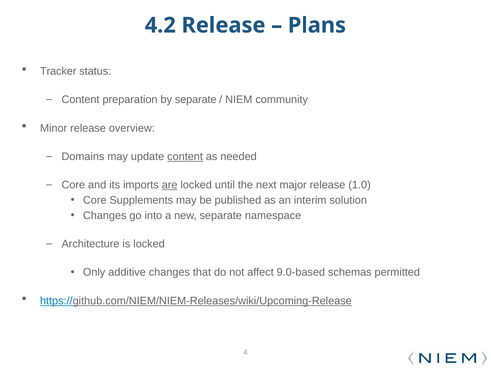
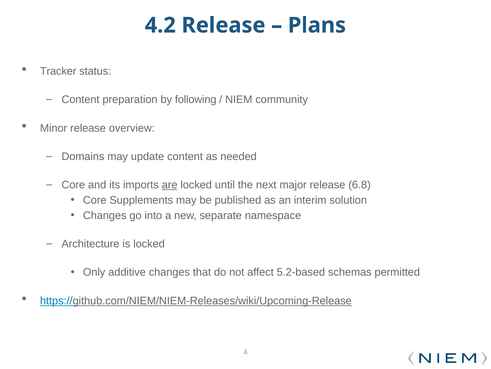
by separate: separate -> following (196, 99)
content underline: present -> none (185, 156)
1.0: 1.0 -> 6.8 (360, 185)
9.0-based: 9.0-based -> 5.2-based (301, 272)
